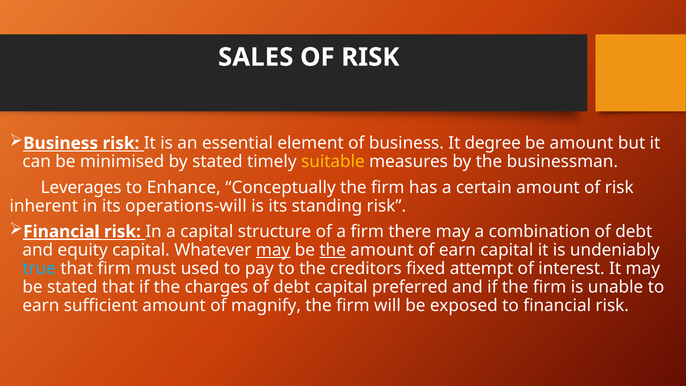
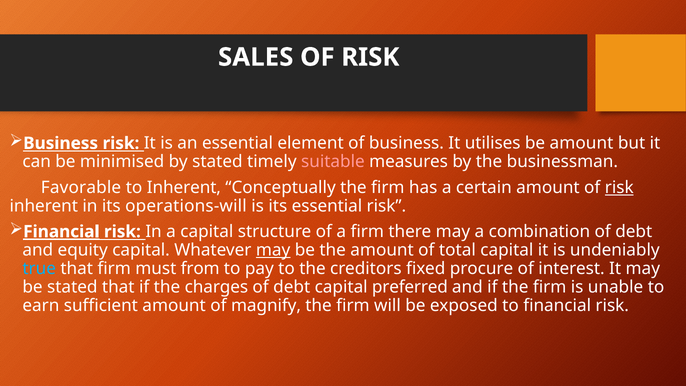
degree: degree -> utilises (493, 143)
suitable colour: yellow -> pink (333, 162)
Leverages: Leverages -> Favorable (81, 187)
to Enhance: Enhance -> Inherent (184, 187)
risk underline: none -> present (619, 187)
its standing: standing -> essential (327, 206)
the underline: present -> none (333, 250)
of earn: earn -> total (457, 250)
used: used -> from (200, 269)
attempt: attempt -> procure (481, 269)
